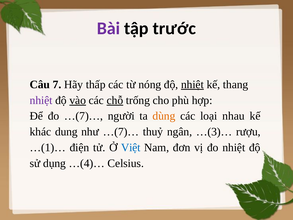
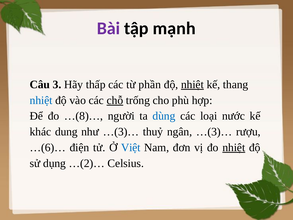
trước: trước -> mạnh (174, 28)
7: 7 -> 3 (57, 84)
nóng: nóng -> phần (150, 84)
nhiệt colour: purple -> blue (41, 100)
vào underline: present -> none (78, 100)
đo …(7)…: …(7)… -> …(8)… (84, 116)
dùng colour: orange -> blue (164, 116)
nhau: nhau -> nước (234, 116)
như …(7)…: …(7)… -> …(3)… (121, 132)
…(1)…: …(1)… -> …(6)… (48, 147)
nhiệt underline: none -> present (234, 147)
…(4)…: …(4)… -> …(2)… (87, 163)
